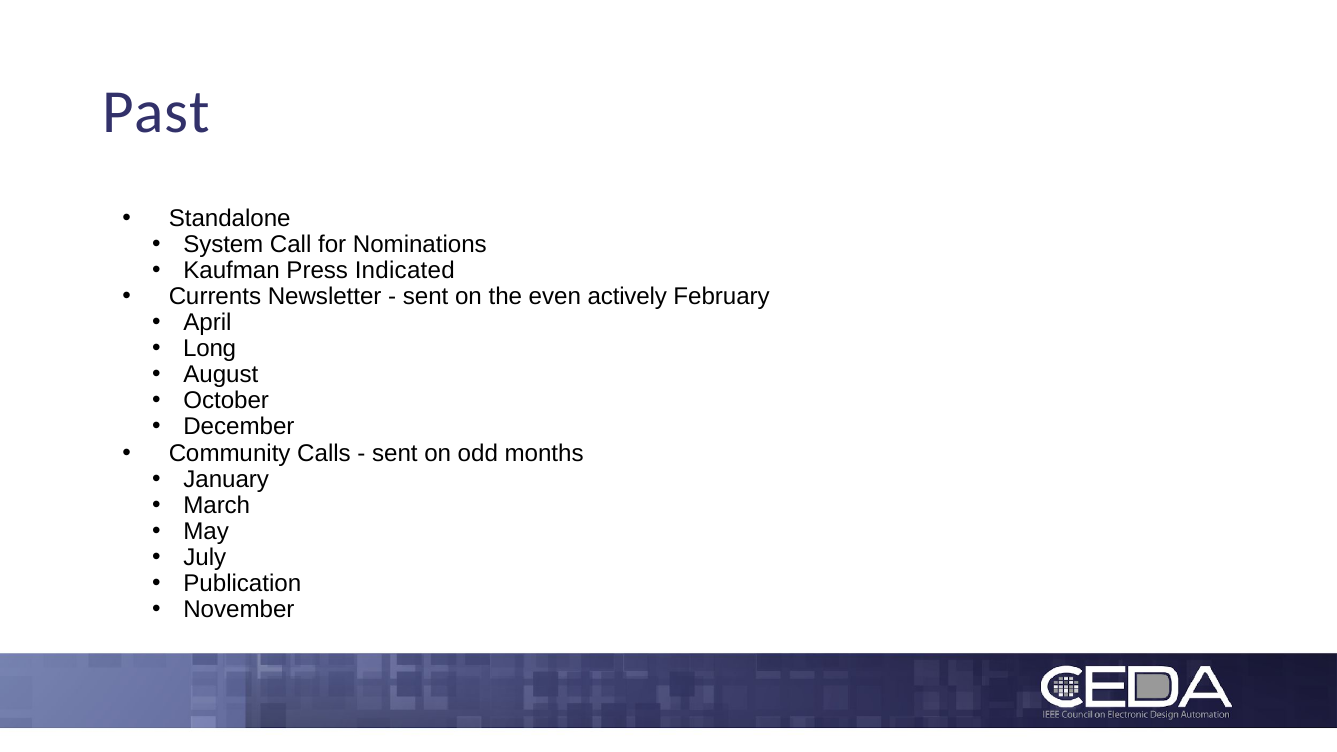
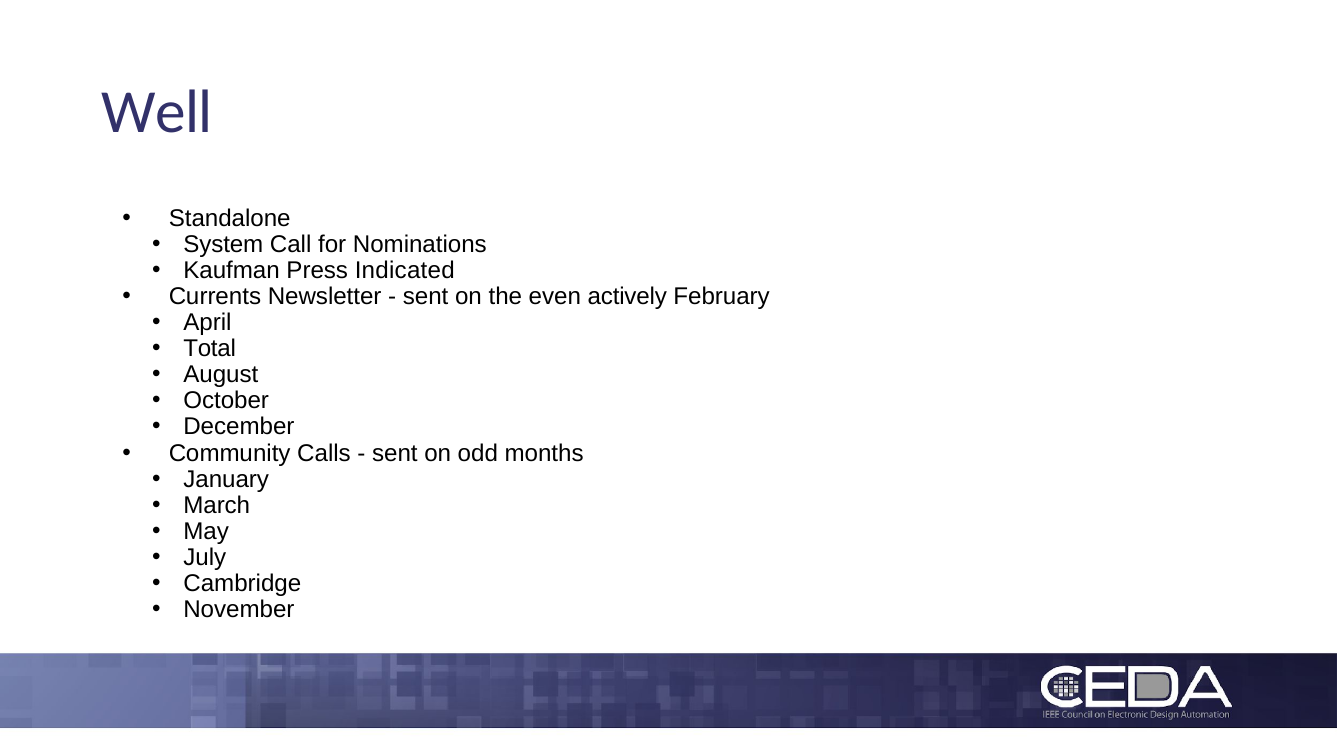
Past: Past -> Well (157, 112)
Long: Long -> Total (210, 349)
Publication: Publication -> Cambridge (242, 584)
